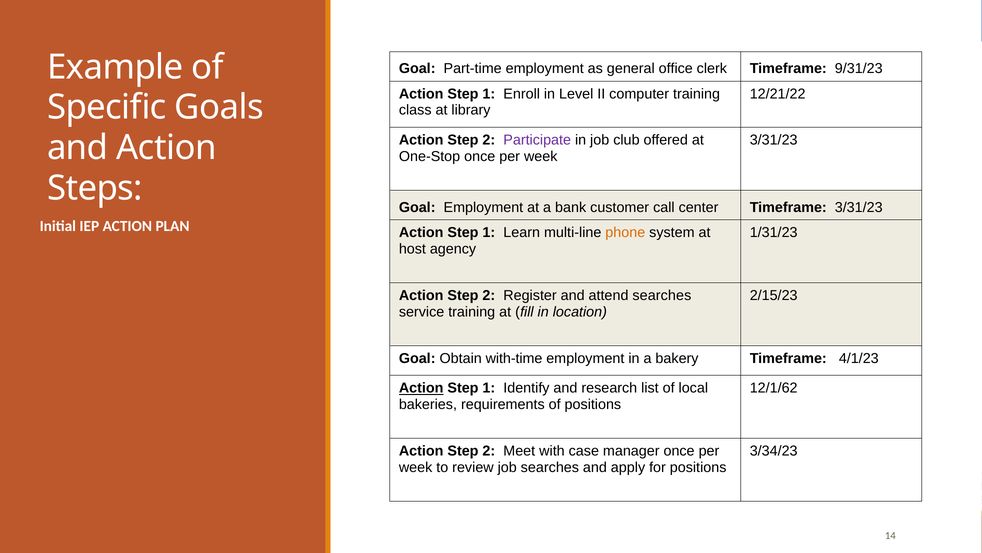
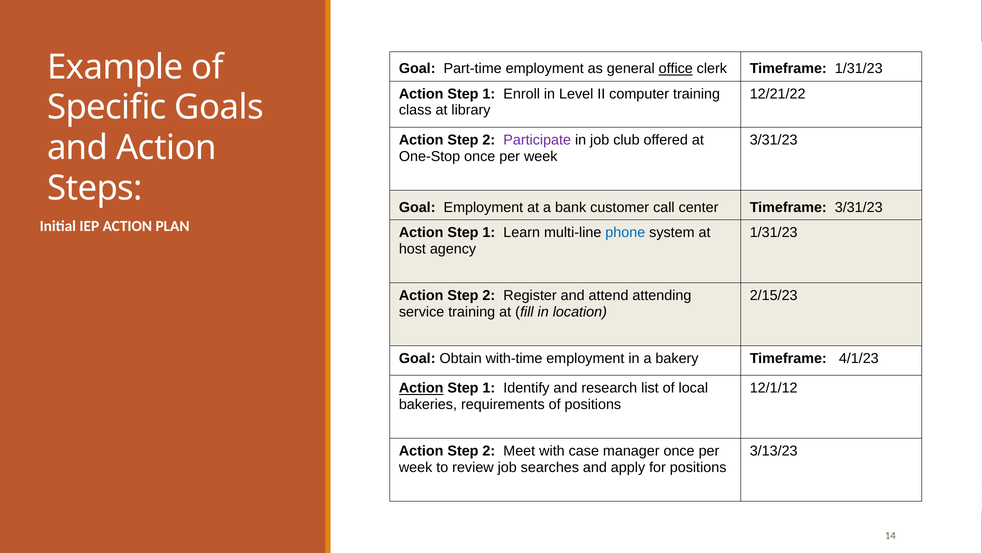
office underline: none -> present (676, 69)
Timeframe 9/31/23: 9/31/23 -> 1/31/23 (859, 69)
phone colour: orange -> blue (625, 232)
attend searches: searches -> attending (662, 295)
12/1/62: 12/1/62 -> 12/1/12 (774, 388)
3/34/23: 3/34/23 -> 3/13/23 (774, 451)
